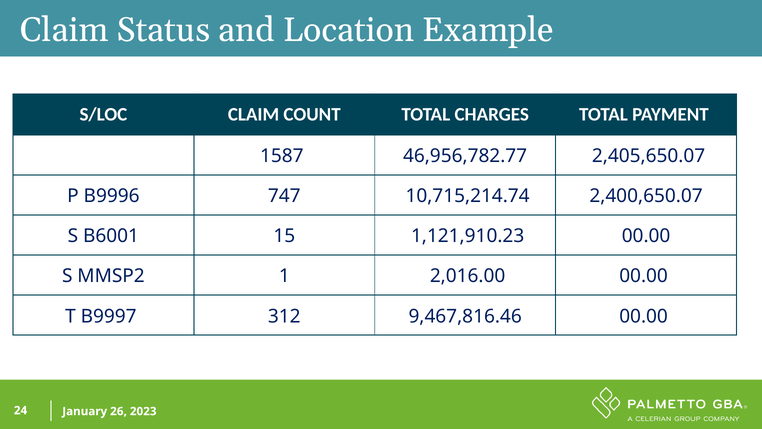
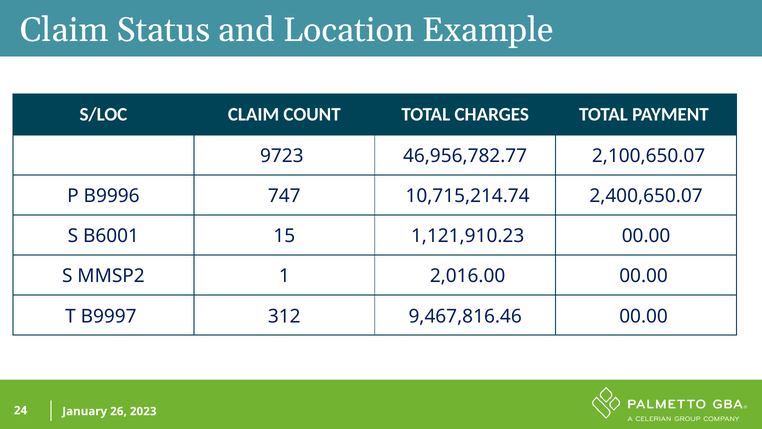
1587: 1587 -> 9723 (282, 156)
2,405,650.07: 2,405,650.07 -> 2,100,650.07 (649, 156)
